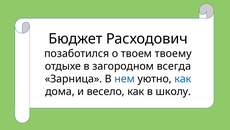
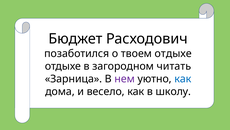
твоем твоему: твоему -> отдыхе (173, 53)
всегда: всегда -> читать (174, 66)
нем colour: blue -> purple (125, 79)
